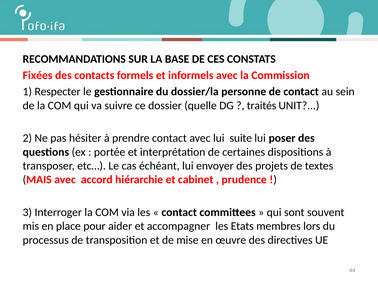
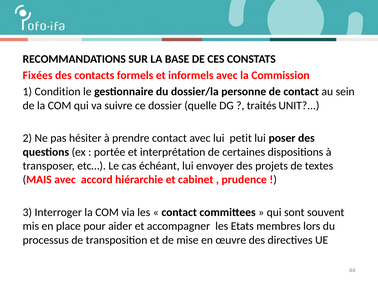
Respecter: Respecter -> Condition (58, 92)
suite: suite -> petit (241, 138)
